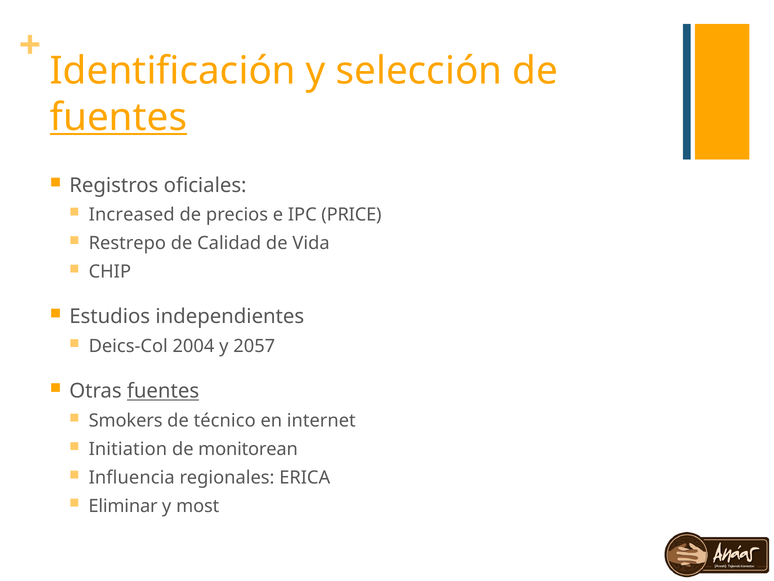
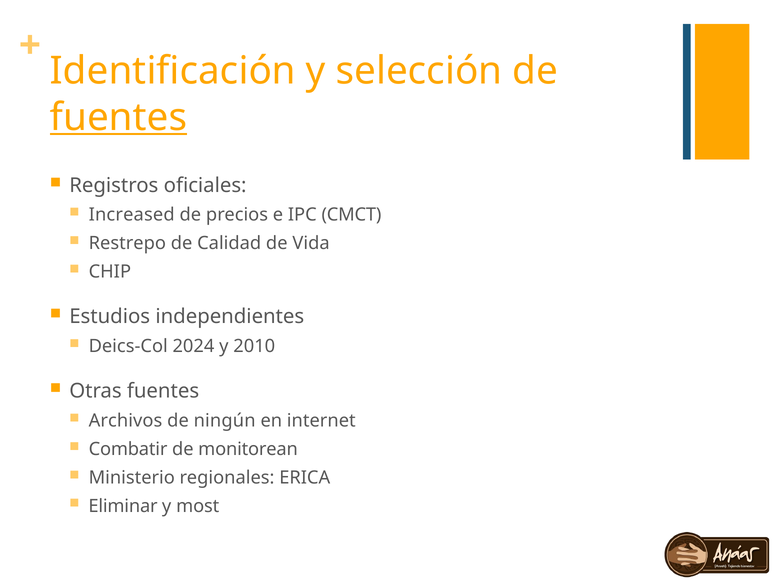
PRICE: PRICE -> CMCT (351, 215)
2004: 2004 -> 2024 (193, 346)
2057: 2057 -> 2010 (254, 346)
fuentes underline: present -> none (163, 391)
Smokers: Smokers -> Archivos (125, 420)
técnico: técnico -> ningún (225, 420)
Initiation: Initiation -> Combatir (128, 449)
Influencia: Influencia -> Ministerio (132, 477)
